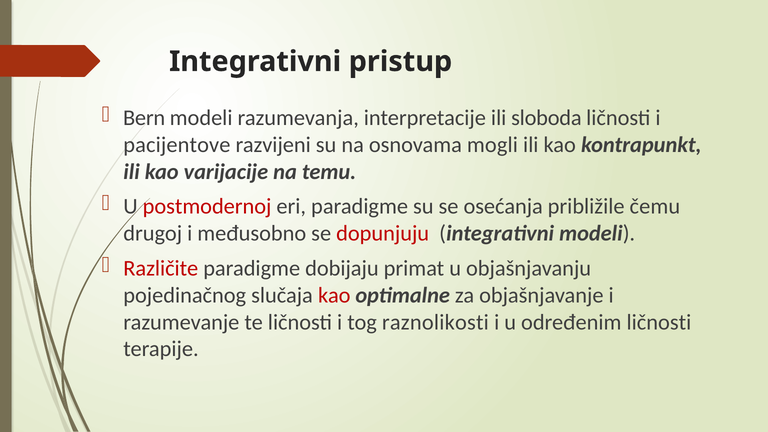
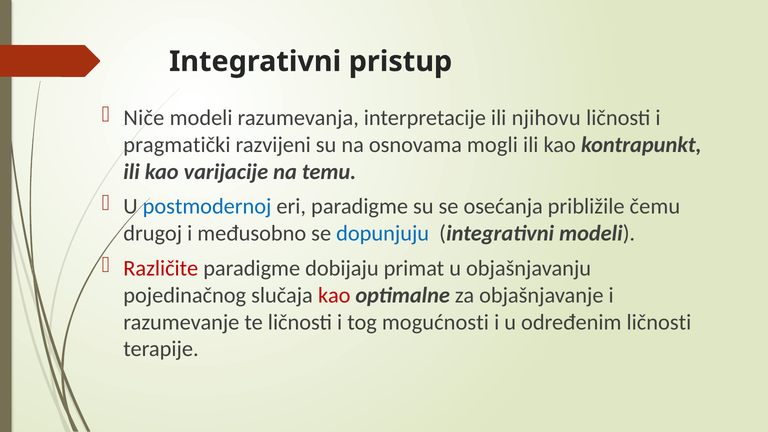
Bern: Bern -> Niče (144, 118)
sloboda: sloboda -> njihovu (546, 118)
pacijentove: pacijentove -> pragmatički (177, 145)
postmodernoj colour: red -> blue (207, 207)
dopunjuju colour: red -> blue (383, 233)
raznolikosti: raznolikosti -> mogućnosti (435, 322)
